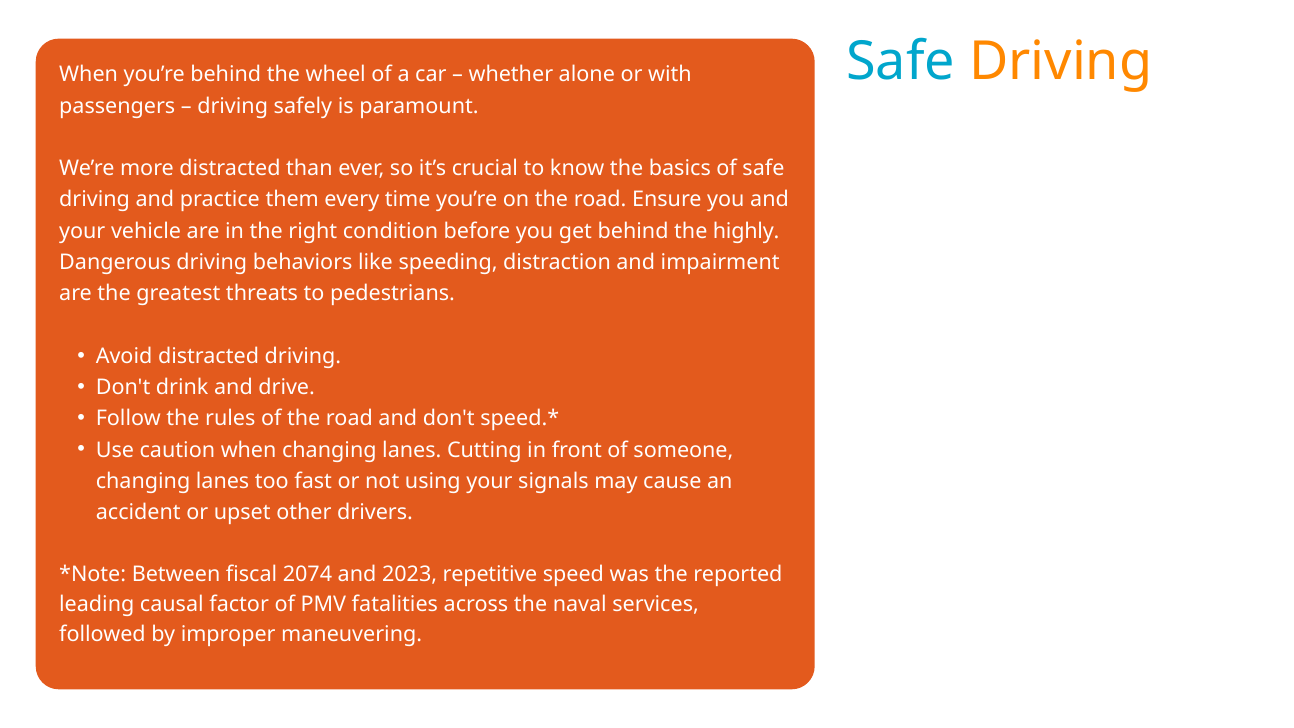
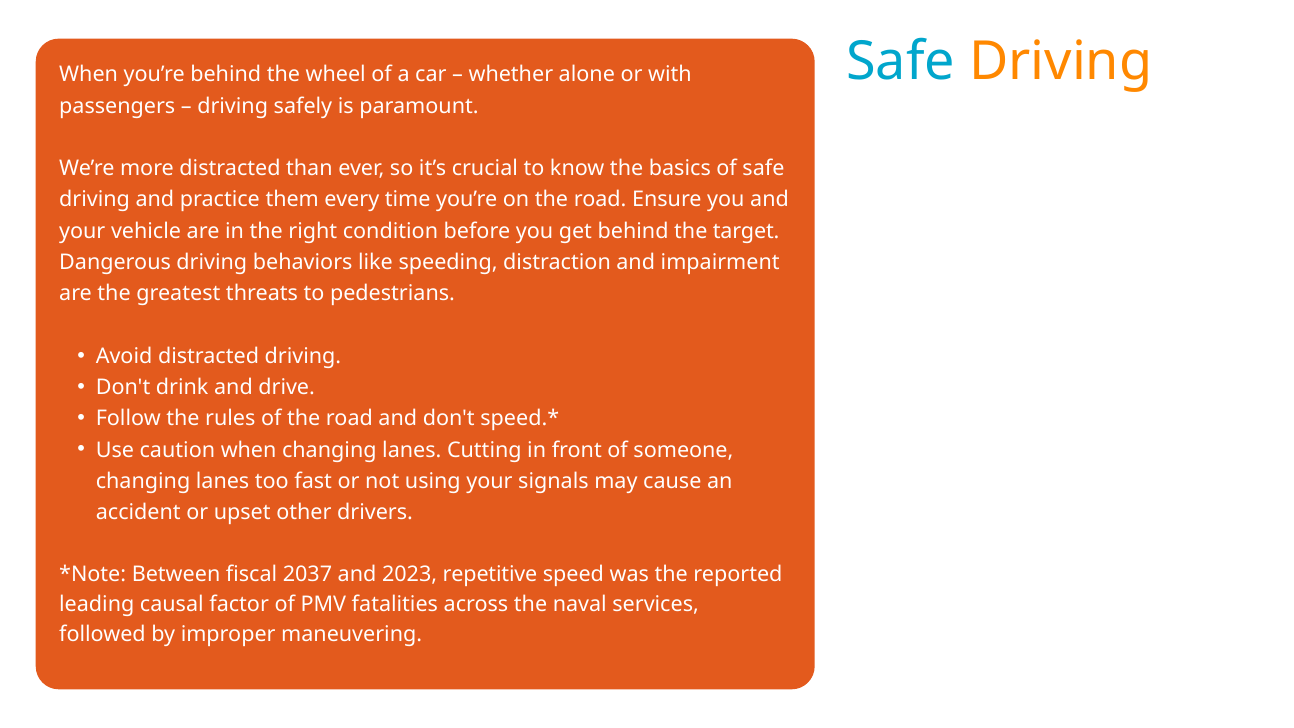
highly: highly -> target (746, 231)
2074: 2074 -> 2037 (307, 574)
